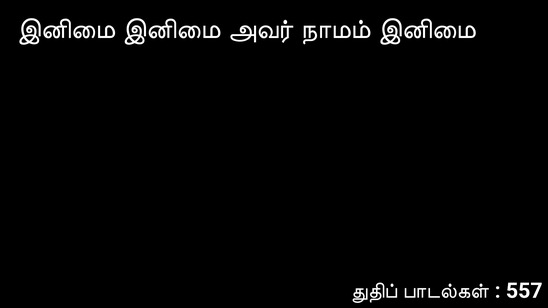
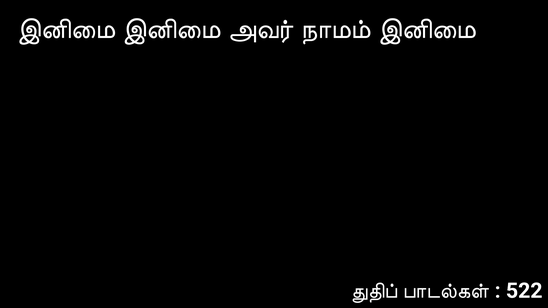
557: 557 -> 522 (524, 291)
